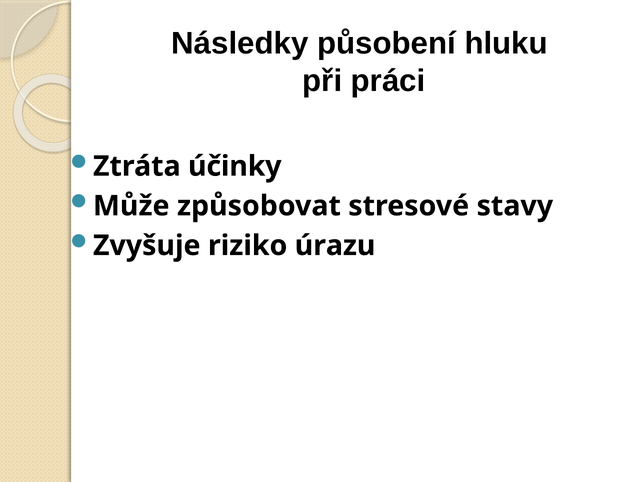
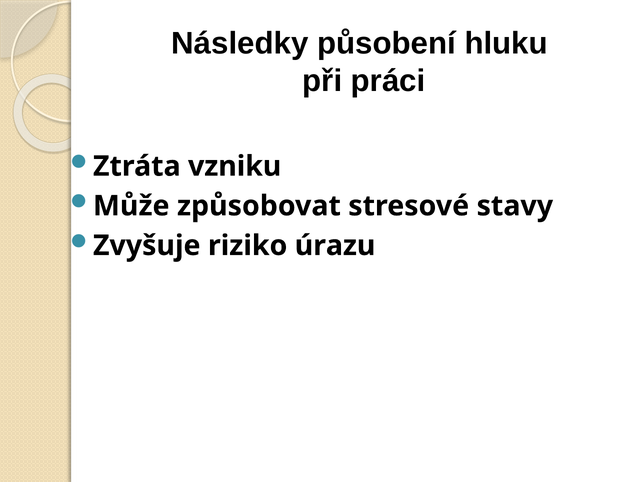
účinky: účinky -> vzniku (235, 166)
